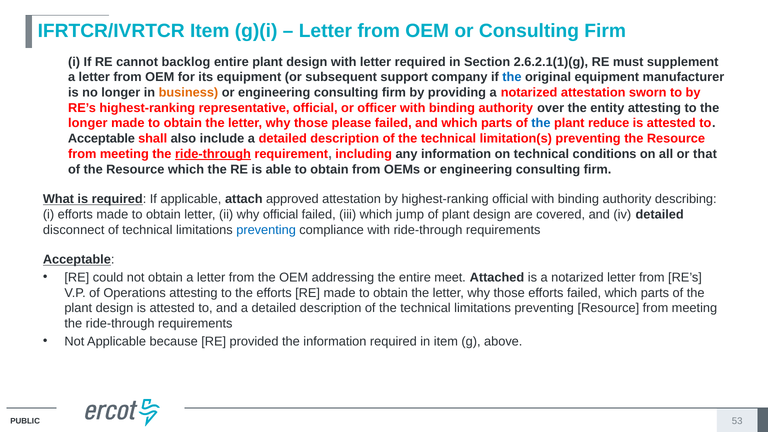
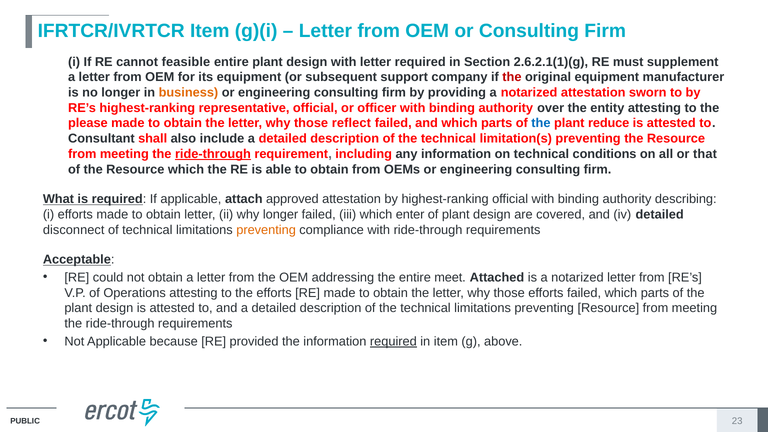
backlog: backlog -> feasible (186, 62)
the colour: blue -> red (512, 77)
longer: longer -> please (88, 123)
please: please -> reflect (351, 123)
Acceptable: Acceptable -> Consultant (101, 139)
why official: official -> longer (281, 214)
jump: jump -> enter (410, 214)
preventing colour: blue -> orange (266, 230)
required underline: none -> present (393, 341)
53: 53 -> 23 (737, 421)
